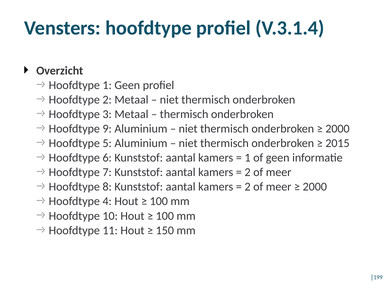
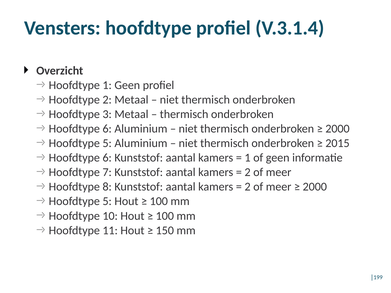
9: 9 -> 6 (107, 129)
4: 4 -> 5 (107, 201)
